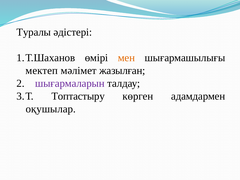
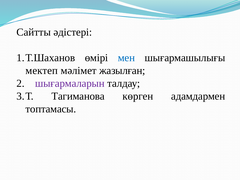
Туралы: Туралы -> Сайтты (34, 32)
мен colour: orange -> blue (126, 58)
Топтастыру: Топтастыру -> Тагиманова (78, 96)
оқушылар: оқушылар -> топтамасы (51, 109)
